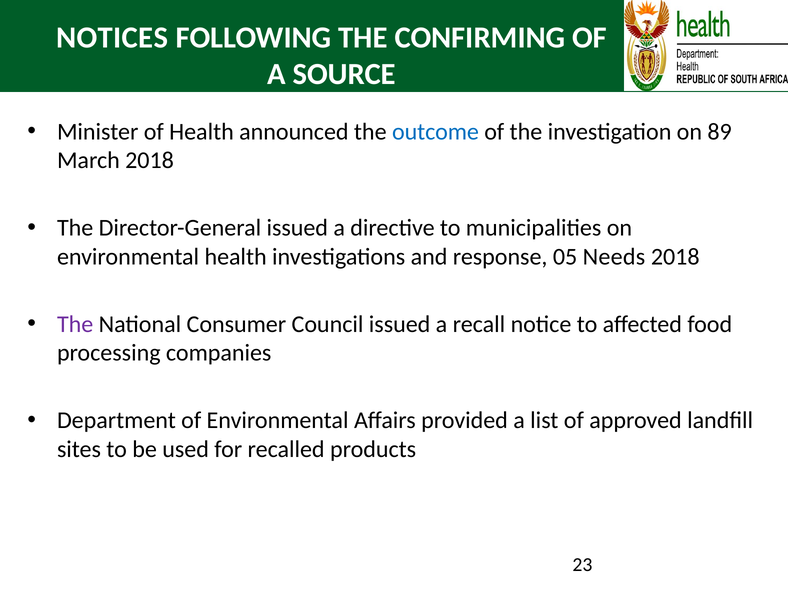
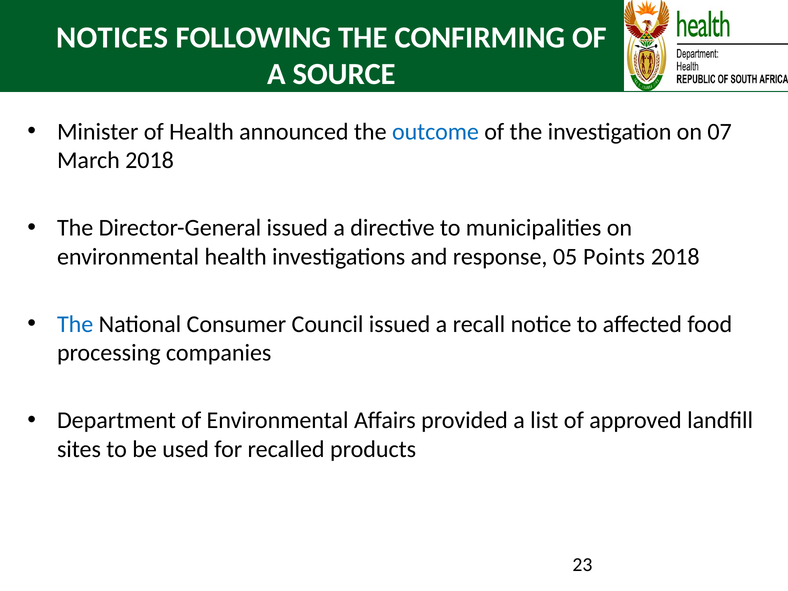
89: 89 -> 07 (720, 132)
Needs: Needs -> Points (614, 257)
The colour: purple -> blue (75, 324)
